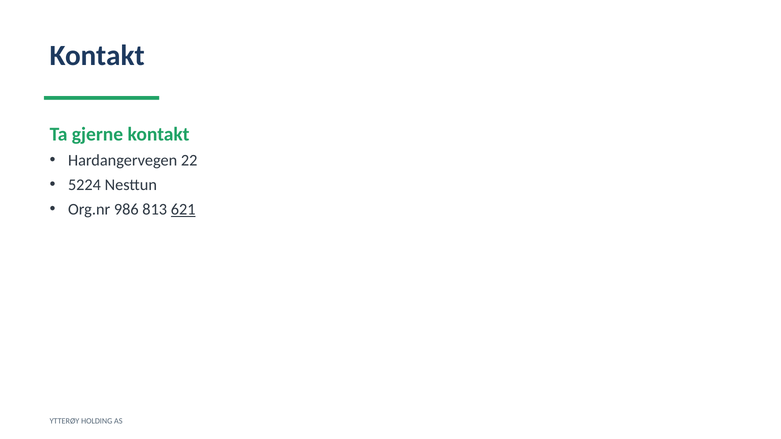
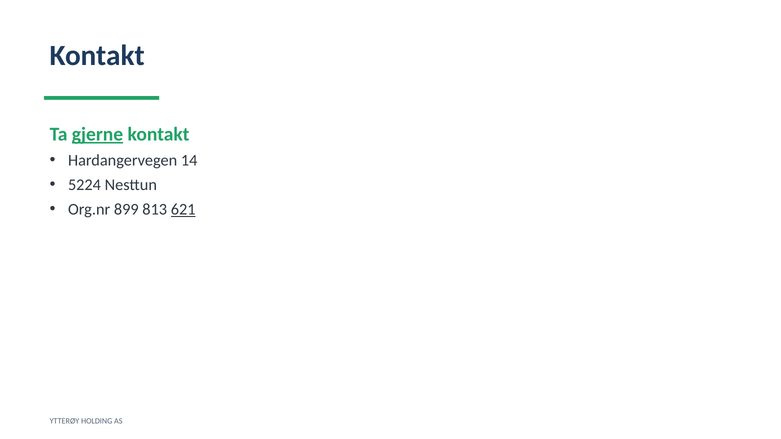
gjerne underline: none -> present (98, 134)
22: 22 -> 14 (189, 161)
986: 986 -> 899 (126, 209)
